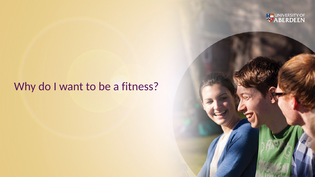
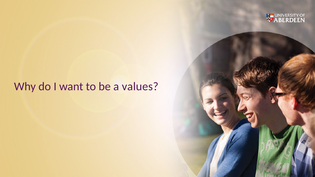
fitness: fitness -> values (140, 87)
